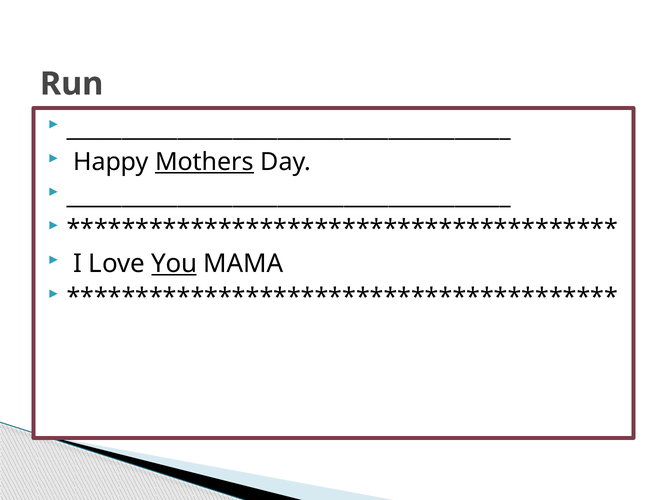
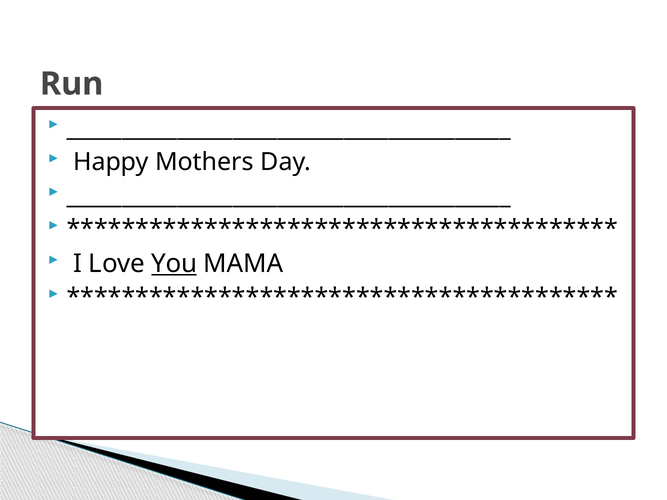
Mothers underline: present -> none (204, 162)
